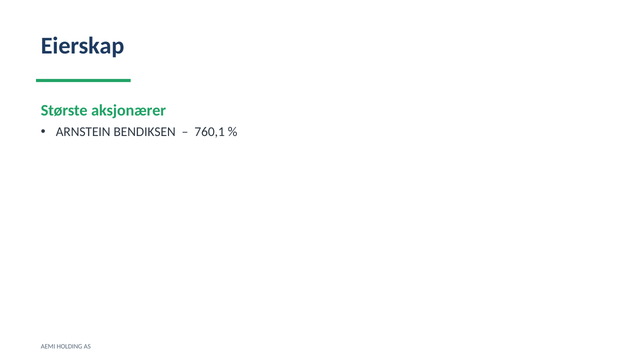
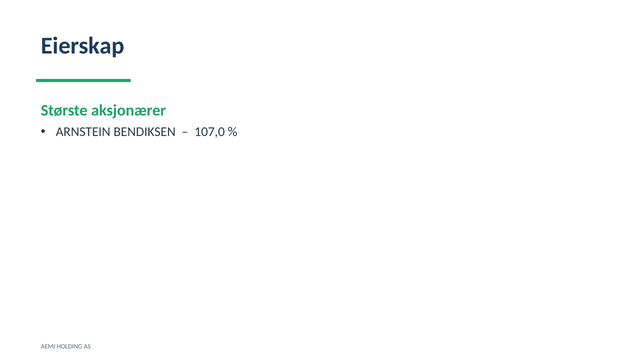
760,1: 760,1 -> 107,0 (210, 132)
